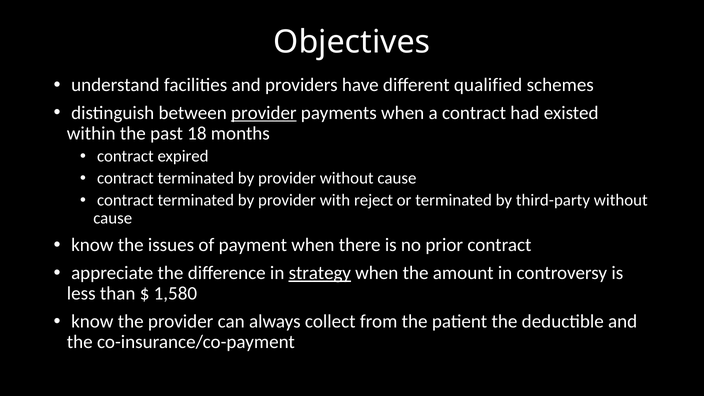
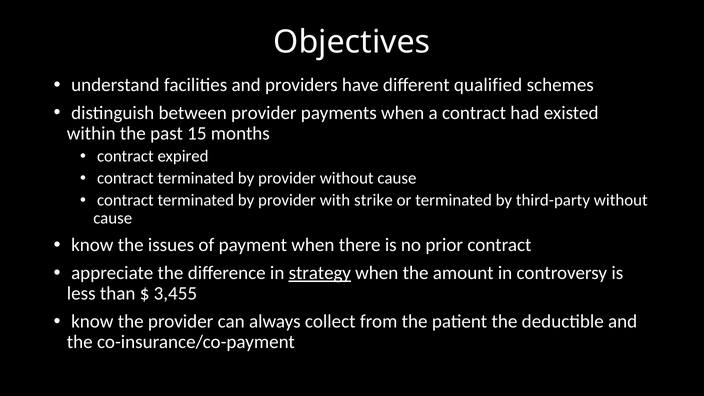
provider underline: present -> none (264, 113)
18: 18 -> 15 (197, 133)
reject: reject -> strike (373, 200)
1,580: 1,580 -> 3,455 (175, 294)
